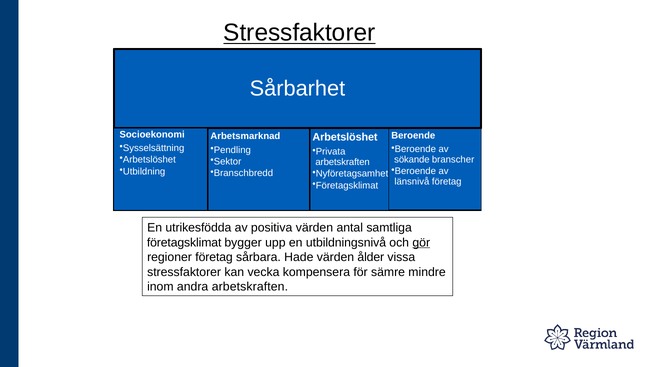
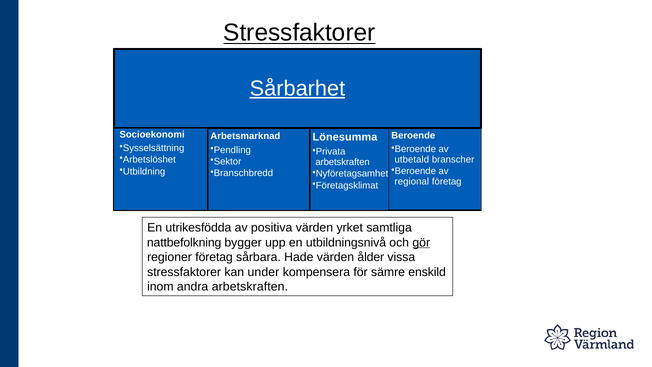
Sårbarhet underline: none -> present (297, 88)
Arbetslöshet: Arbetslöshet -> Lönesumma (345, 137)
sökande: sökande -> utbetald (412, 159)
länsnivå: länsnivå -> regional (412, 181)
antal: antal -> yrket (350, 228)
företagsklimat: företagsklimat -> nattbefolkning (184, 242)
vecka: vecka -> under (263, 272)
mindre: mindre -> enskild (427, 272)
